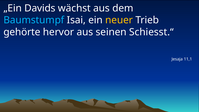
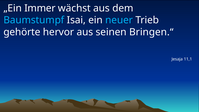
Davids: Davids -> Immer (40, 8)
neuer colour: yellow -> light blue (119, 20)
Schiesst.“: Schiesst.“ -> Bringen.“ (151, 32)
